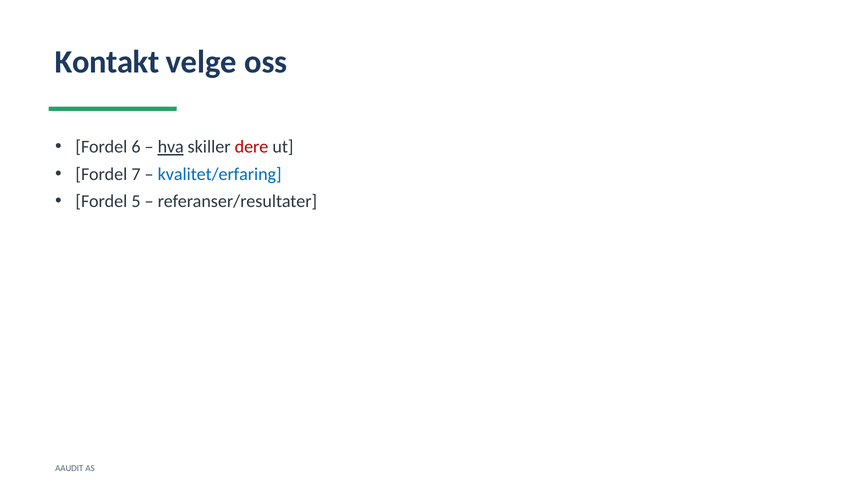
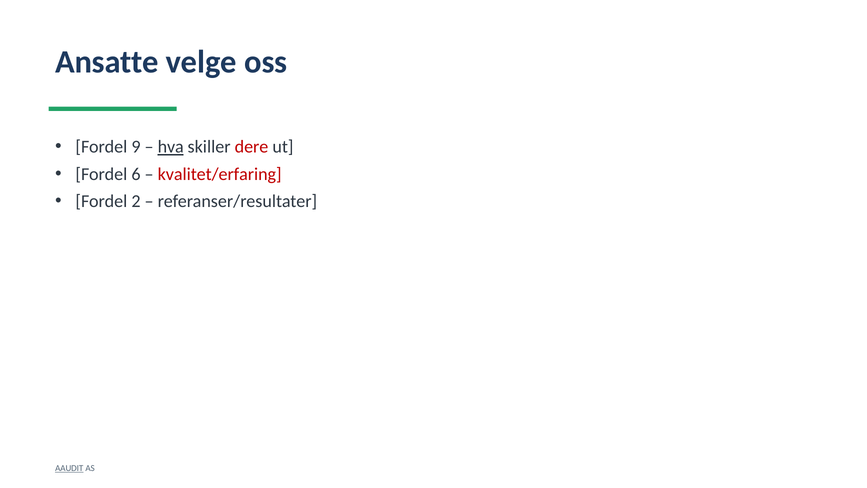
Kontakt: Kontakt -> Ansatte (107, 62)
6: 6 -> 9 (136, 147)
7: 7 -> 6 (136, 174)
kvalitet/erfaring colour: blue -> red (220, 174)
5: 5 -> 2 (136, 201)
AAUDIT underline: none -> present (69, 468)
